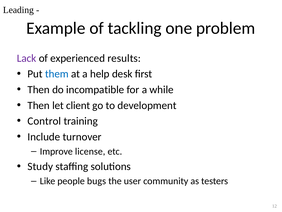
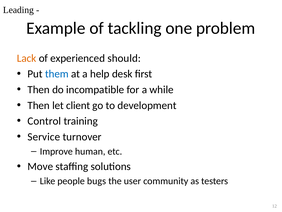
Lack colour: purple -> orange (27, 58)
results: results -> should (124, 58)
Include: Include -> Service (44, 136)
license: license -> human (90, 151)
Study: Study -> Move (40, 166)
